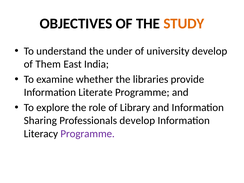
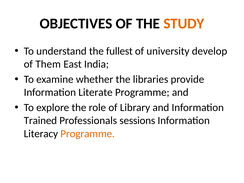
under: under -> fullest (119, 51)
Sharing: Sharing -> Trained (40, 121)
Professionals develop: develop -> sessions (137, 121)
Programme colour: purple -> orange (88, 134)
